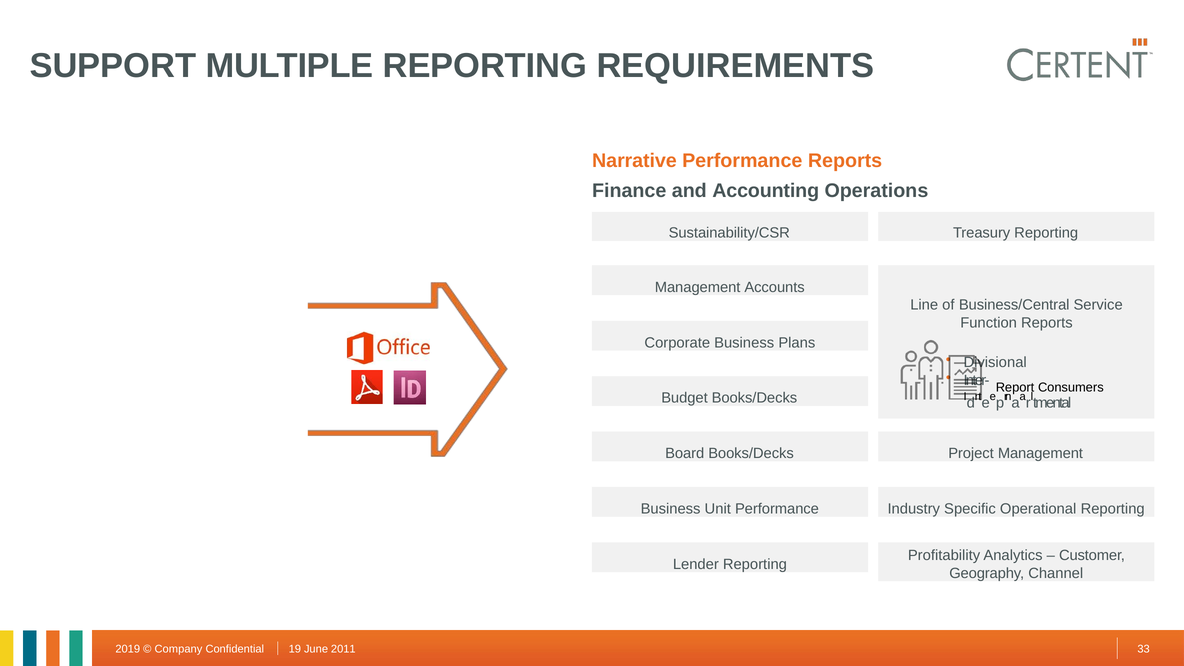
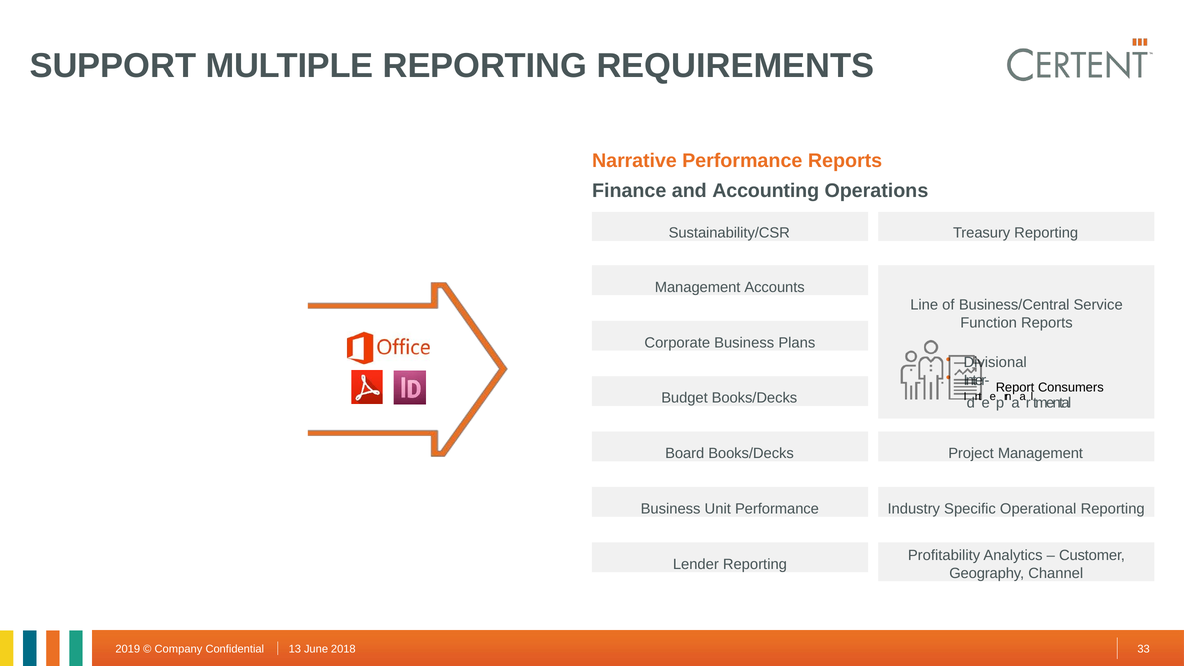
19: 19 -> 13 (295, 649)
2011: 2011 -> 2018 (343, 649)
